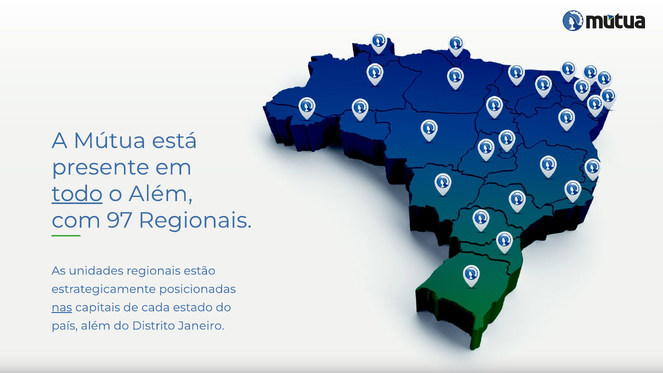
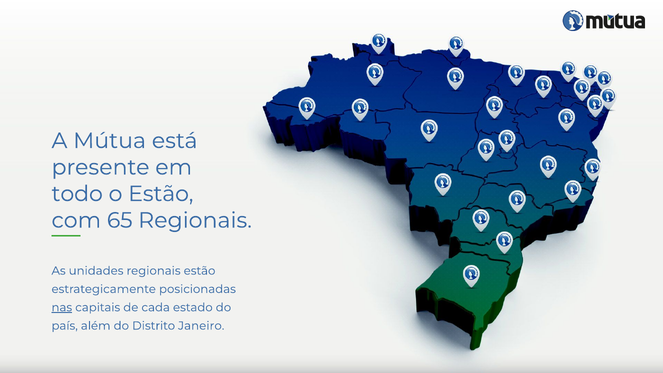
todo underline: present -> none (77, 194)
o Além: Além -> Estão (161, 194)
97: 97 -> 65 (120, 220)
